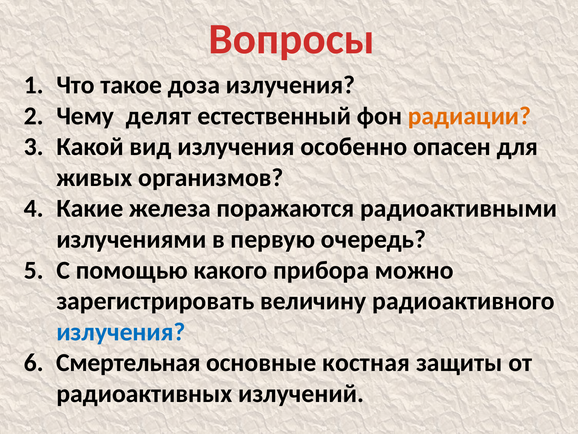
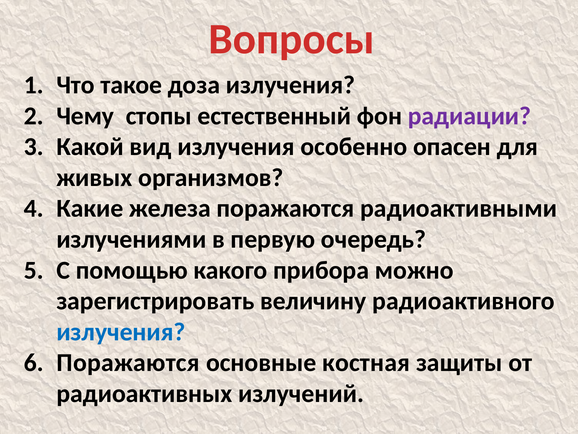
делят: делят -> стопы (159, 116)
радиации colour: orange -> purple (469, 116)
Смертельная: Смертельная -> Поражаются (128, 362)
